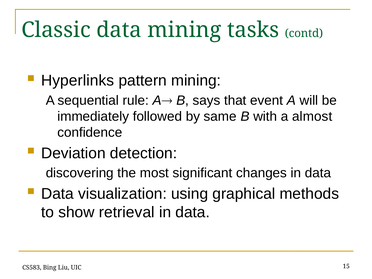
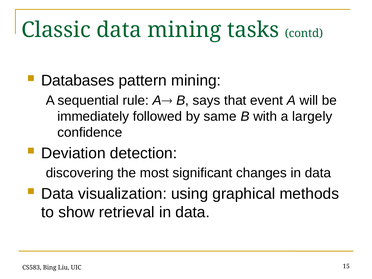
Hyperlinks: Hyperlinks -> Databases (78, 80)
almost: almost -> largely (312, 116)
